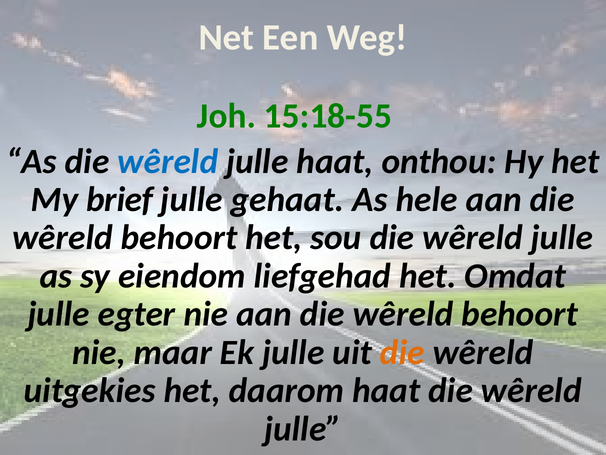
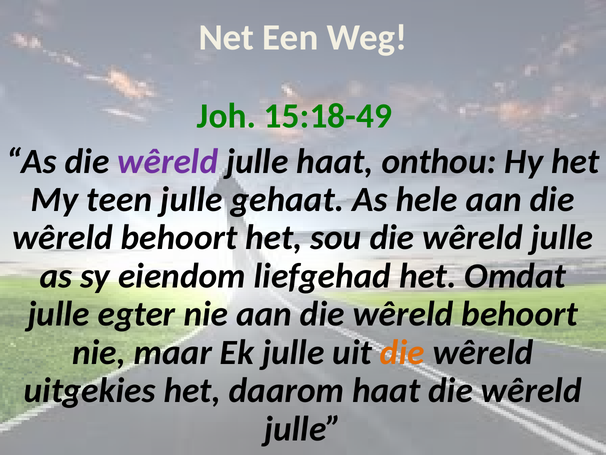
15:18-55: 15:18-55 -> 15:18-49 (328, 116)
wêreld colour: blue -> purple (168, 161)
brief: brief -> teen (119, 199)
